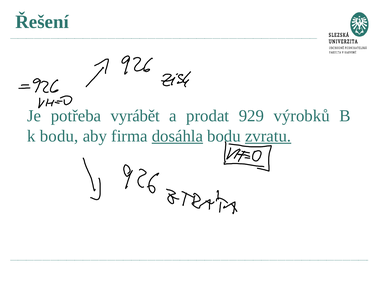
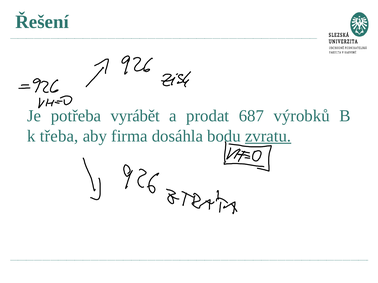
929: 929 -> 687 (251, 116)
k bodu: bodu -> třeba (59, 136)
dosáhla underline: present -> none (177, 136)
